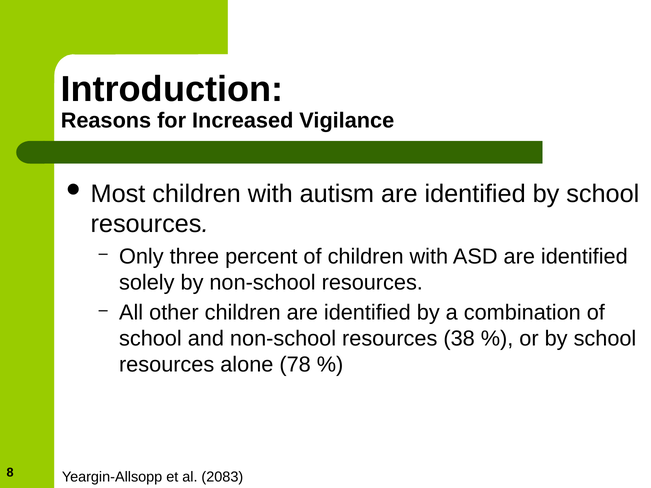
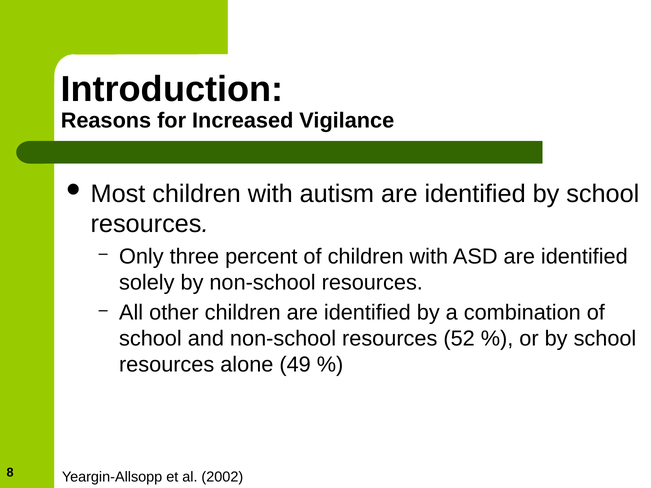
38: 38 -> 52 (459, 339)
78: 78 -> 49 (295, 365)
2083: 2083 -> 2002 (222, 477)
